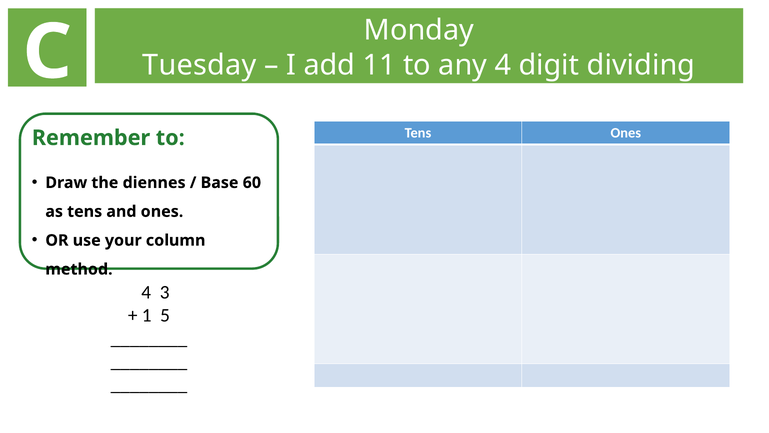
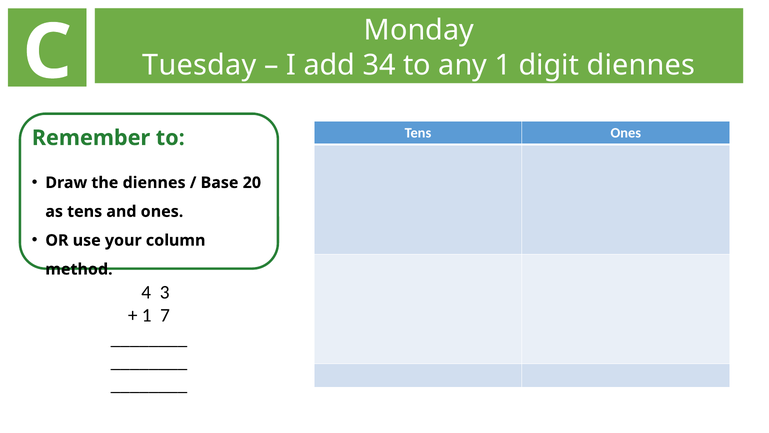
11: 11 -> 34 (379, 65)
any 4: 4 -> 1 (503, 65)
digit dividing: dividing -> diennes (641, 65)
60: 60 -> 20 (252, 183)
5: 5 -> 7 (165, 315)
